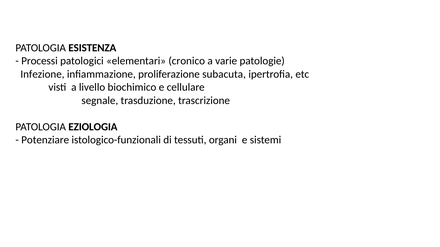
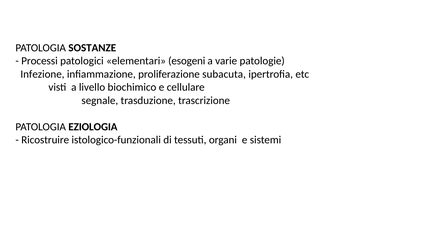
ESISTENZA: ESISTENZA -> SOSTANZE (92, 48)
cronico: cronico -> esogeni (187, 61)
Potenziare: Potenziare -> Ricostruire (45, 140)
